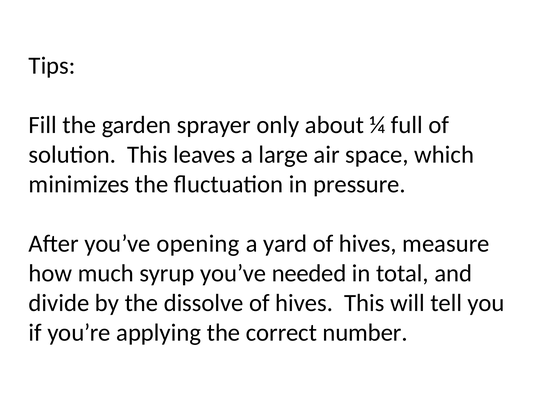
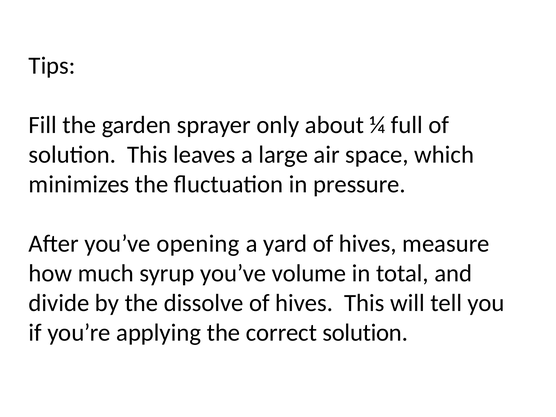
needed: needed -> volume (309, 273)
correct number: number -> solution (365, 333)
